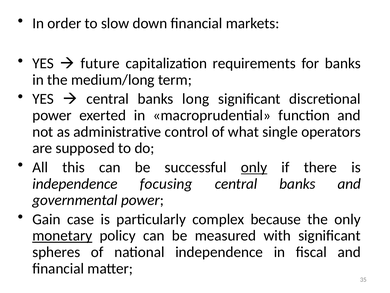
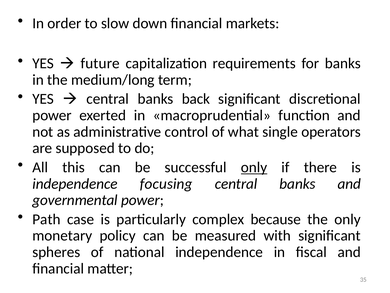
long: long -> back (196, 99)
Gain: Gain -> Path (46, 219)
monetary underline: present -> none (62, 235)
